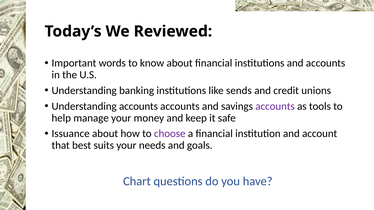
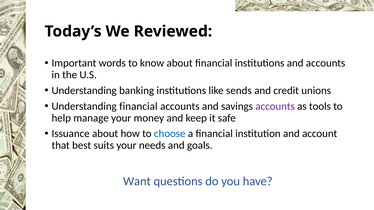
Understanding accounts: accounts -> financial (138, 106)
choose colour: purple -> blue (170, 134)
Chart: Chart -> Want (137, 182)
